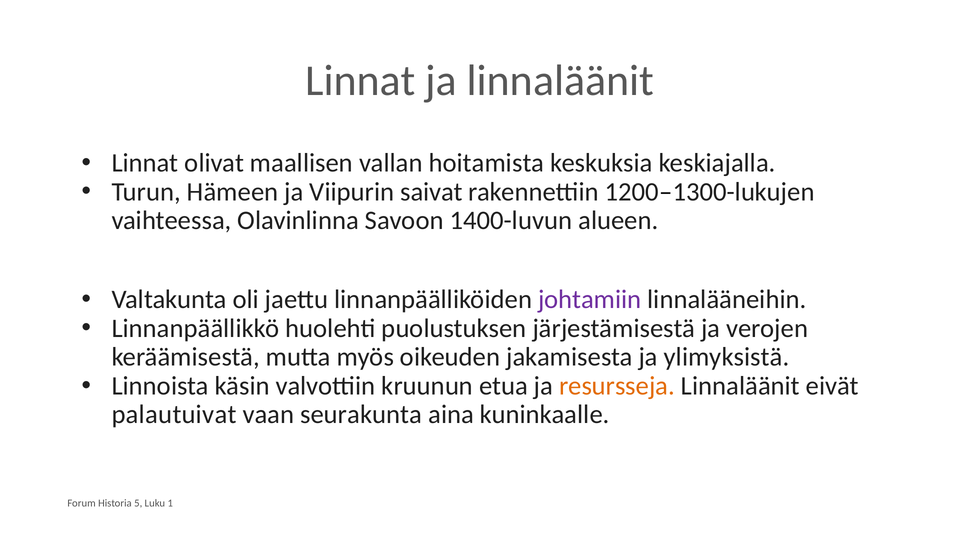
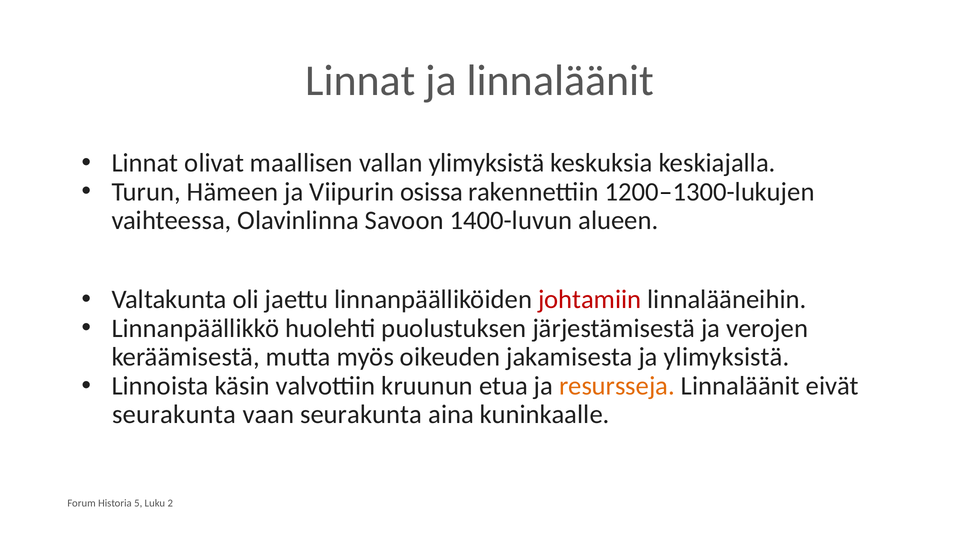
vallan hoitamista: hoitamista -> ylimyksistä (487, 163)
saivat: saivat -> osissa (432, 192)
johtamiin colour: purple -> red (590, 299)
palautuivat: palautuivat -> seurakunta (174, 415)
1: 1 -> 2 (170, 503)
